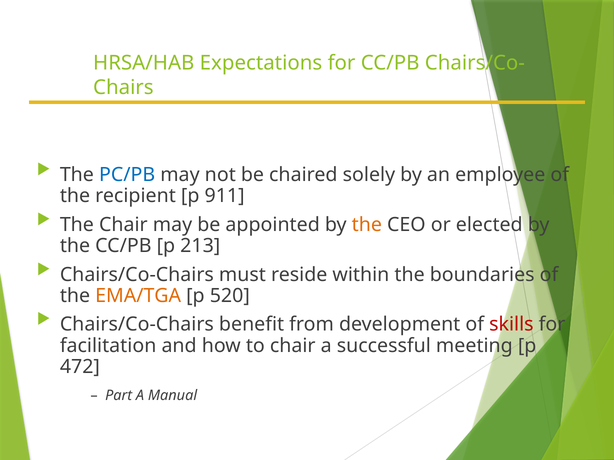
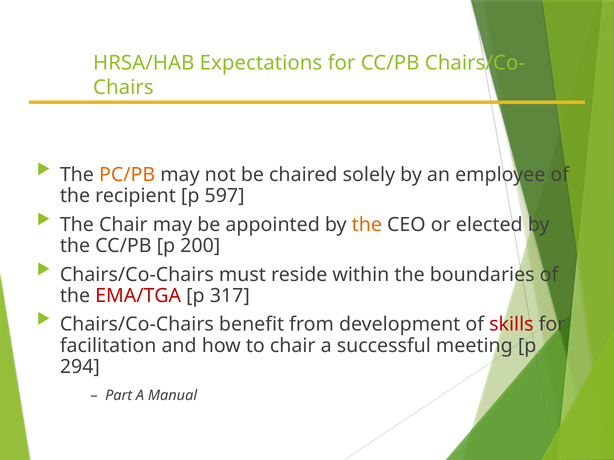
PC/PB colour: blue -> orange (127, 175)
911: 911 -> 597 (225, 196)
213: 213 -> 200 (200, 246)
EMA/TGA colour: orange -> red (138, 296)
520: 520 -> 317 (230, 296)
472: 472 -> 294 (80, 367)
